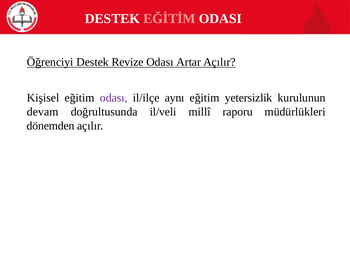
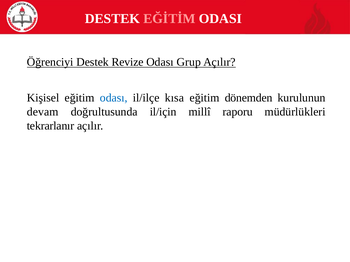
Artar: Artar -> Grup (189, 62)
odası colour: purple -> blue (114, 98)
aynı: aynı -> kısa (174, 98)
yetersizlik: yetersizlik -> dönemden (249, 98)
il/veli: il/veli -> il/için (163, 112)
dönemden: dönemden -> tekrarlanır (51, 126)
